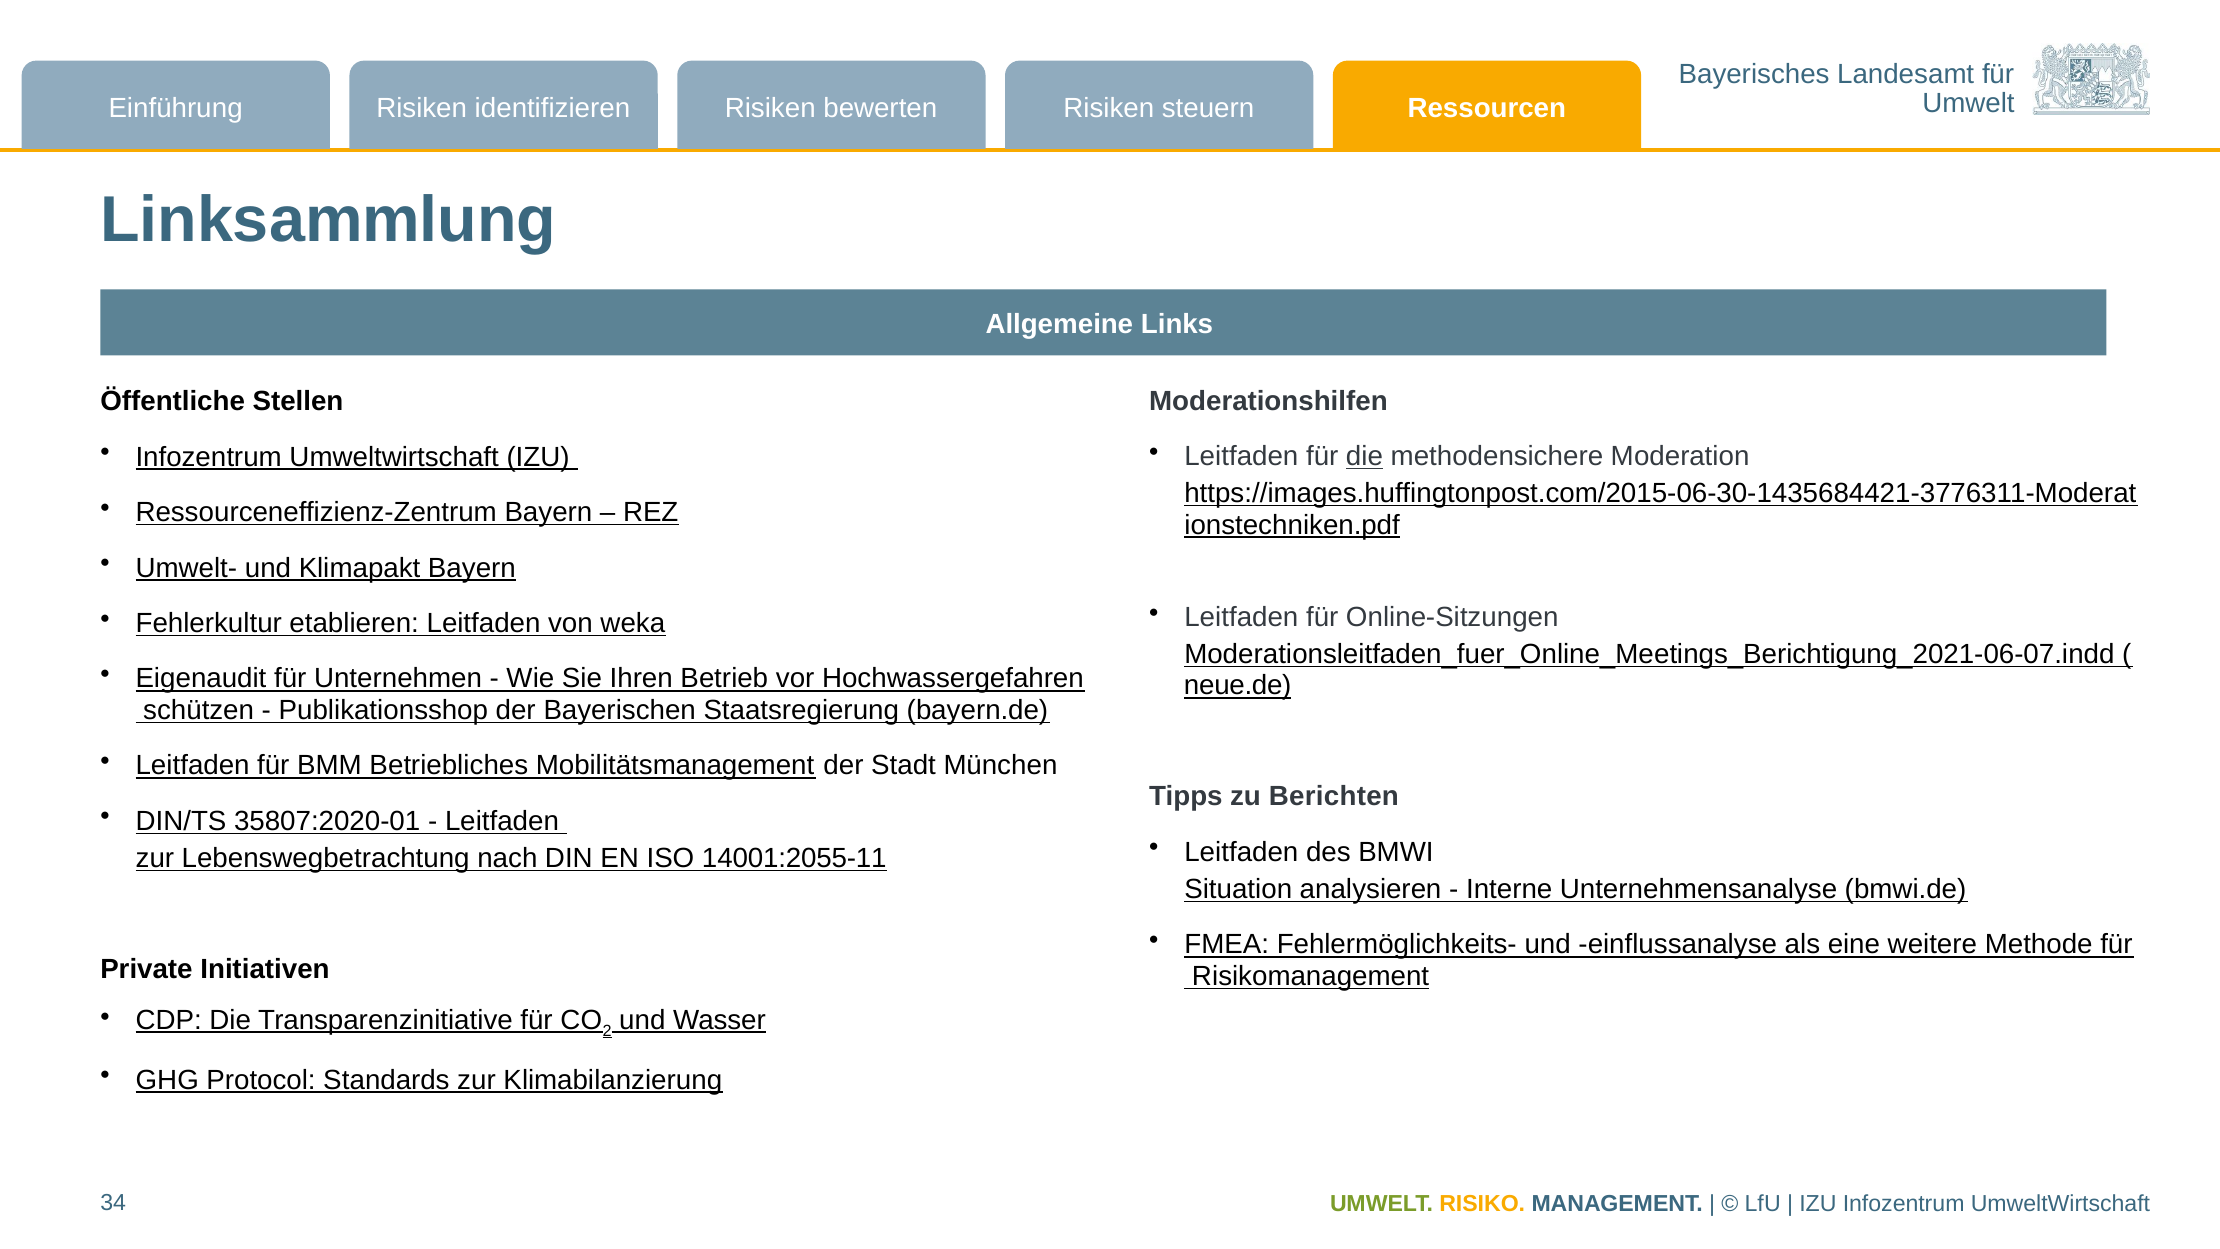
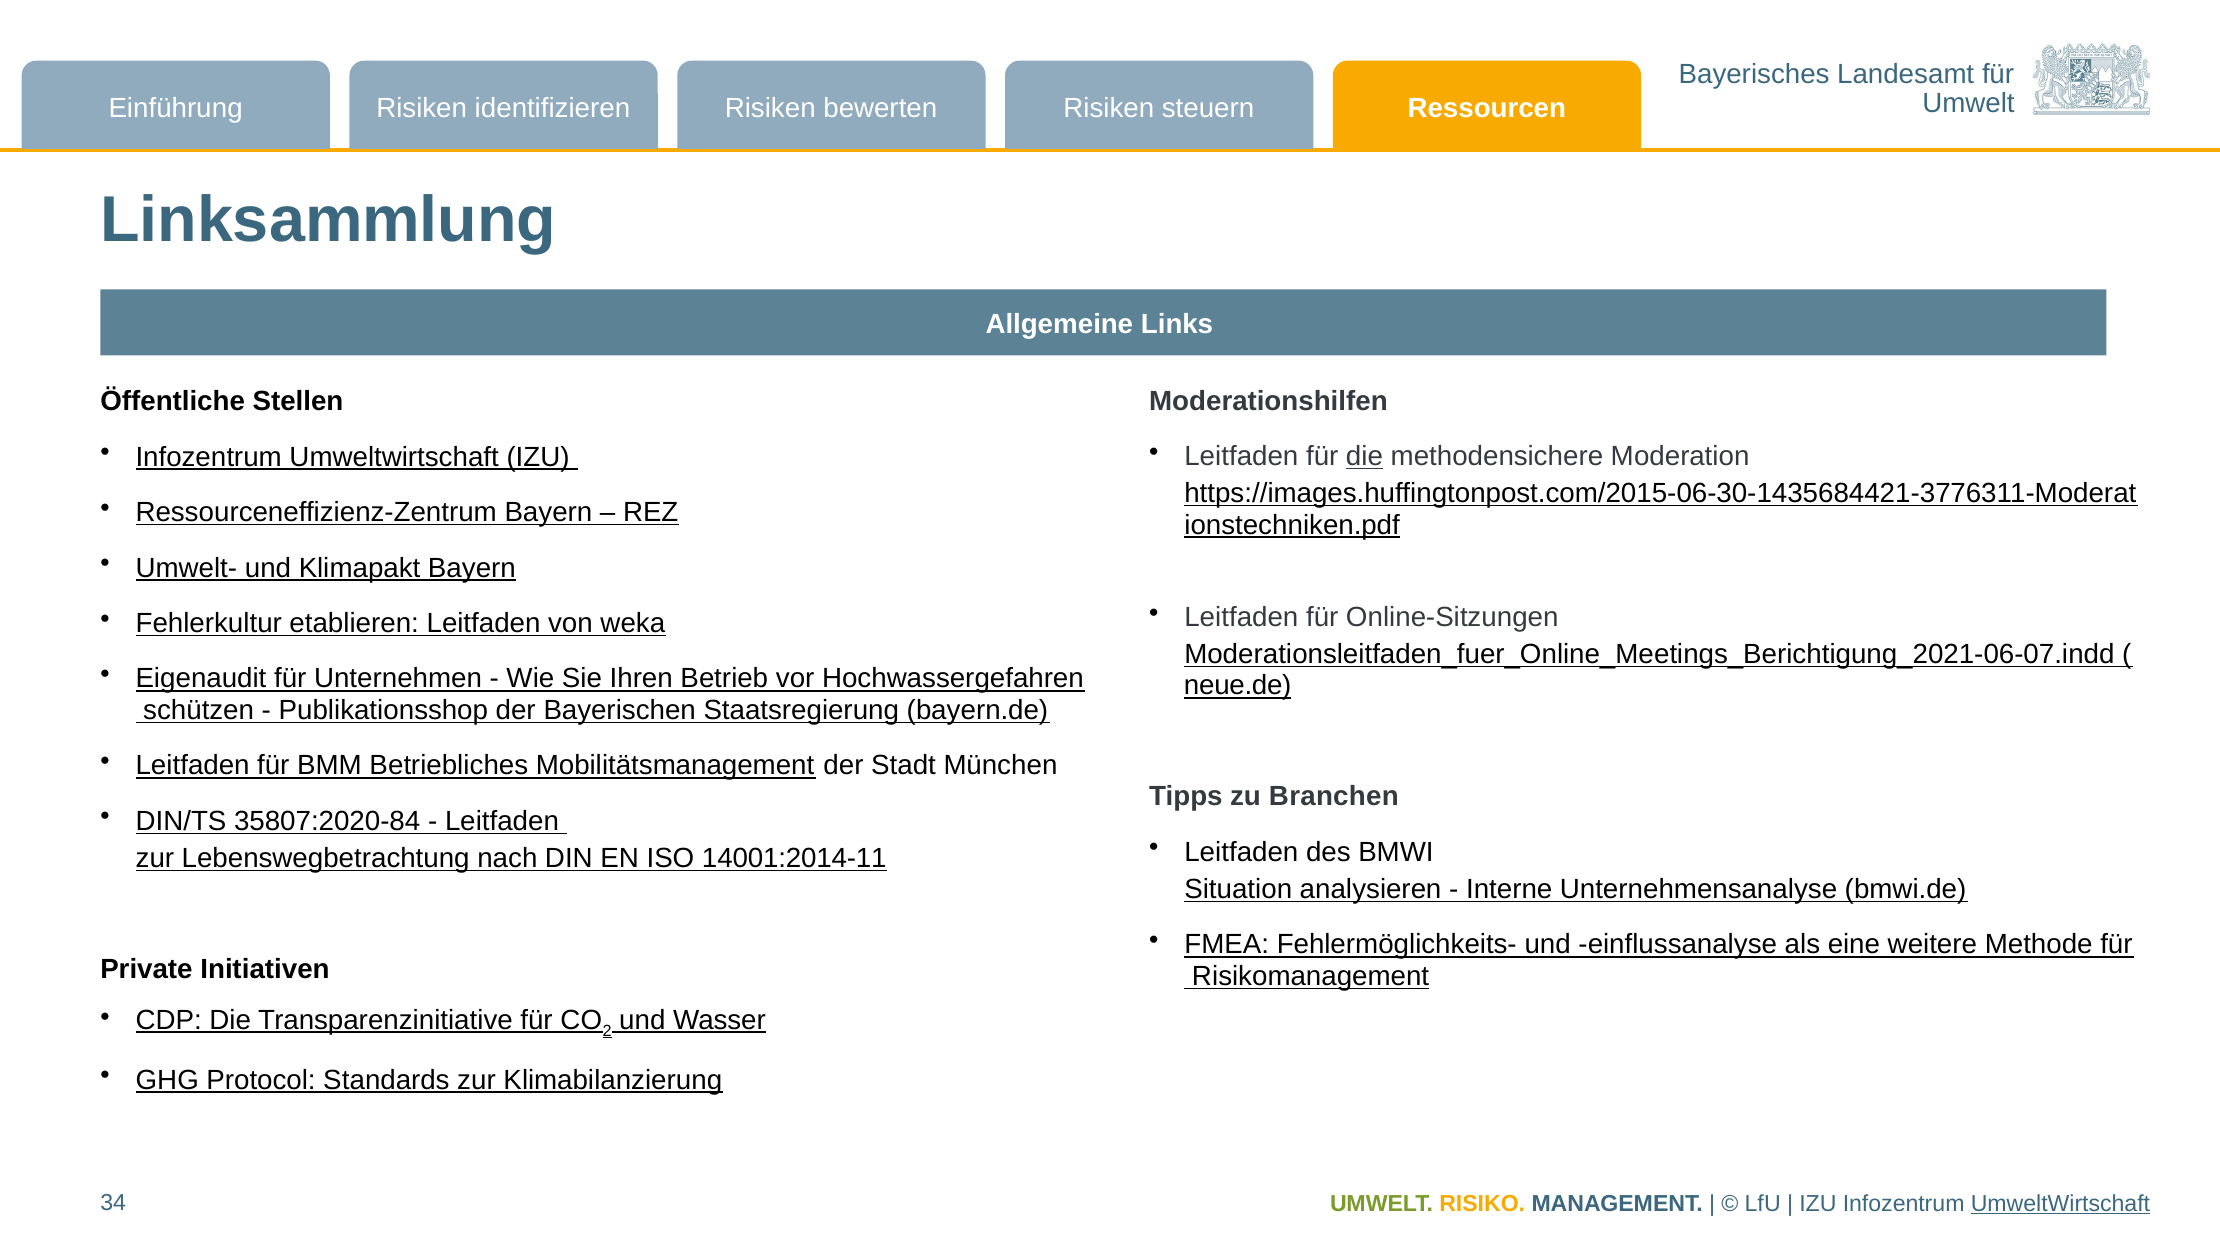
Berichten: Berichten -> Branchen (1334, 797)
35807:2020-01: 35807:2020-01 -> 35807:2020-84 (327, 821)
14001:2055-11: 14001:2055-11 -> 14001:2014-11 (794, 858)
UmweltWirtschaft underline: none -> present (2060, 1203)
